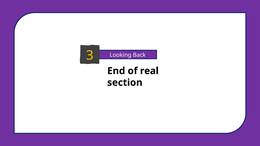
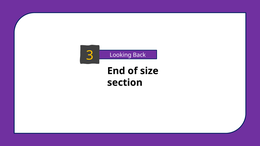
real: real -> size (149, 71)
